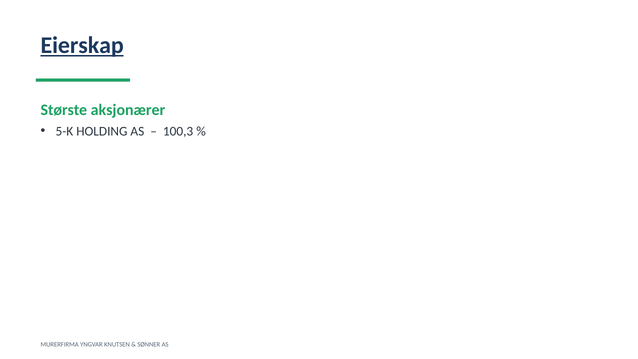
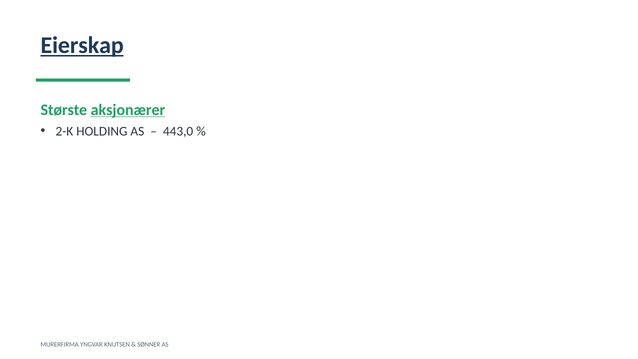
aksjonærer underline: none -> present (128, 110)
5-K: 5-K -> 2-K (64, 131)
100,3: 100,3 -> 443,0 (178, 131)
